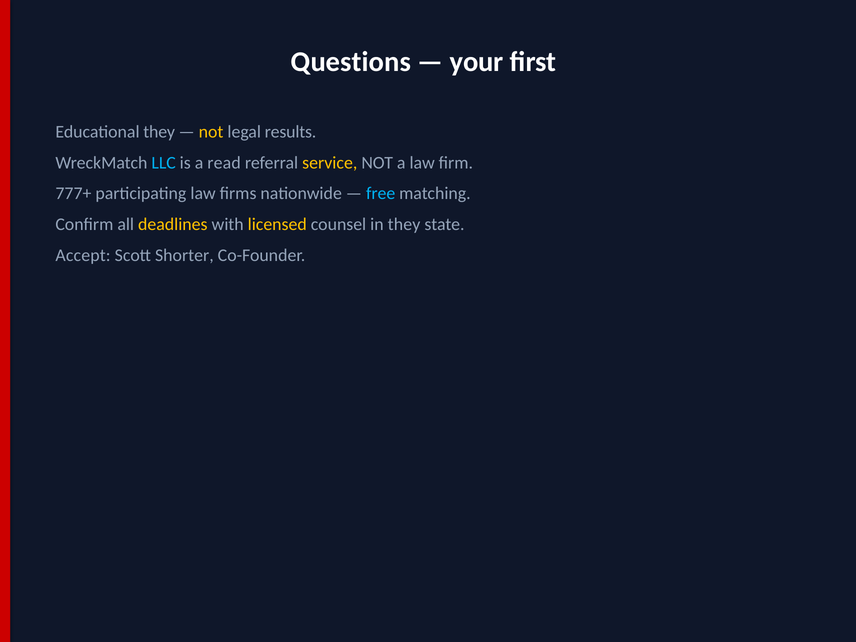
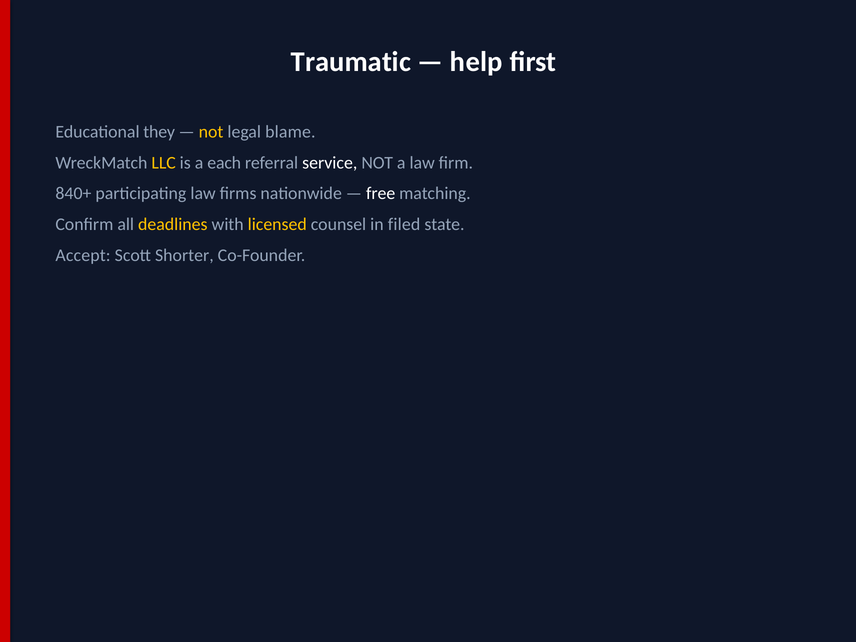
Questions: Questions -> Traumatic (351, 62)
your: your -> help (476, 62)
results: results -> blame (290, 132)
LLC colour: light blue -> yellow (164, 163)
read: read -> each (224, 163)
service colour: yellow -> white (330, 163)
777+: 777+ -> 840+ (73, 194)
free colour: light blue -> white (381, 194)
in they: they -> filed (404, 224)
